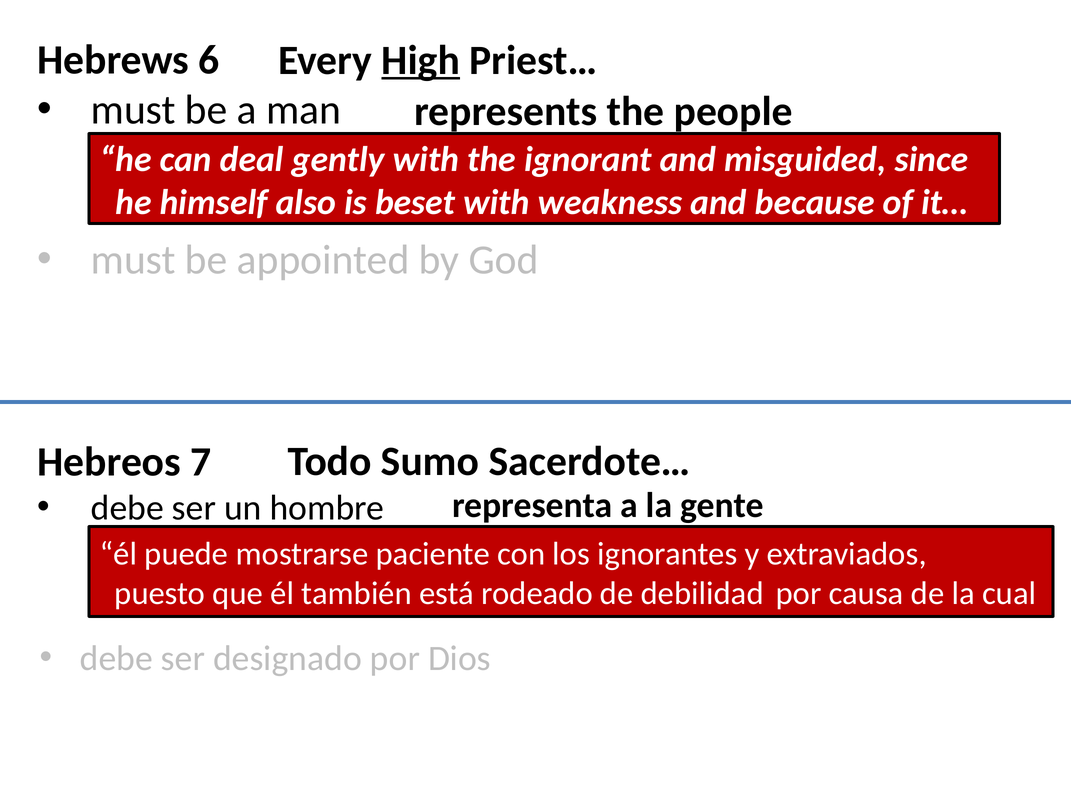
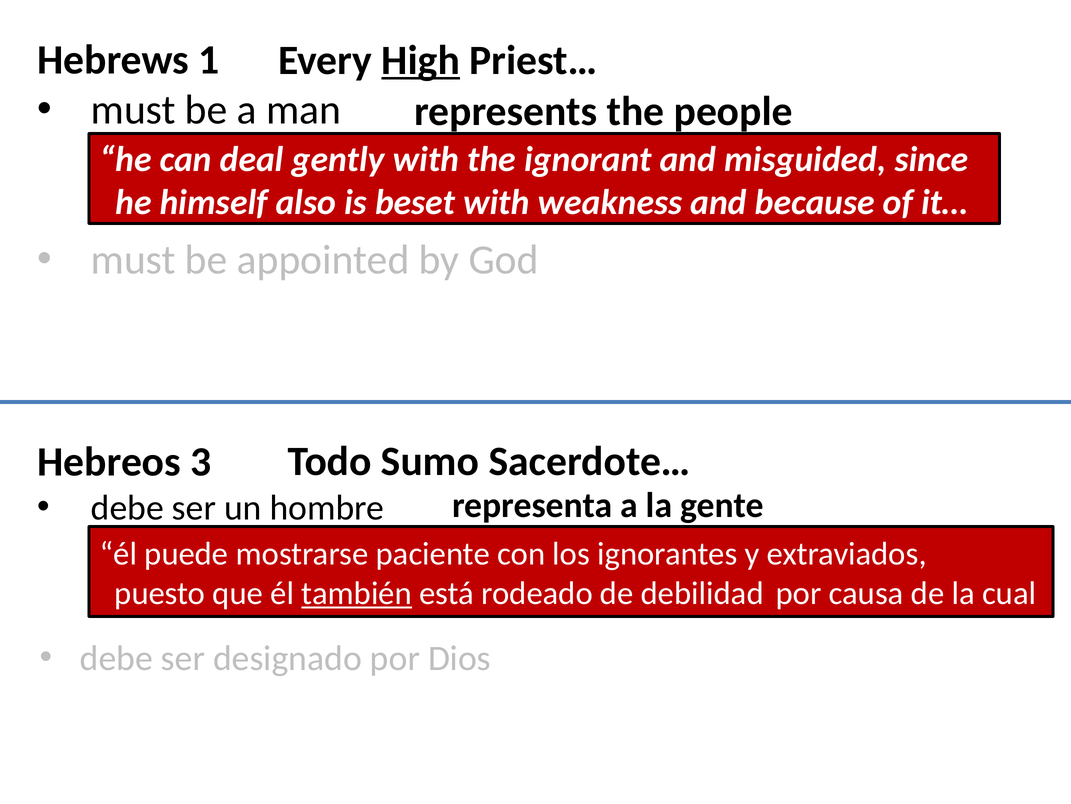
6: 6 -> 1 (209, 60)
7: 7 -> 3 (201, 462)
también underline: none -> present (357, 593)
